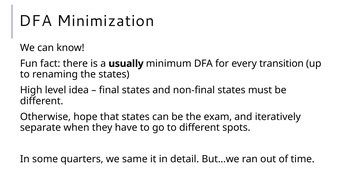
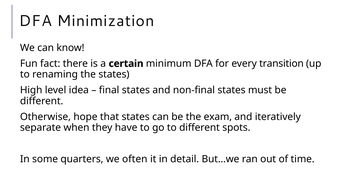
usually: usually -> certain (126, 64)
same: same -> often (135, 159)
